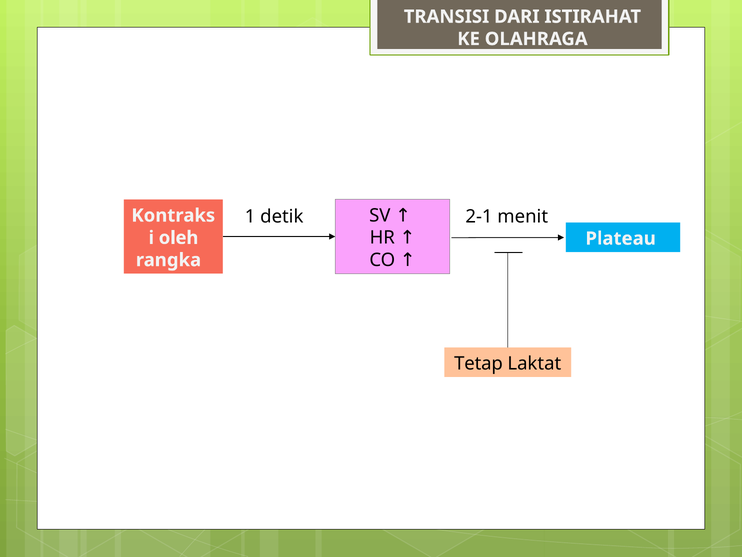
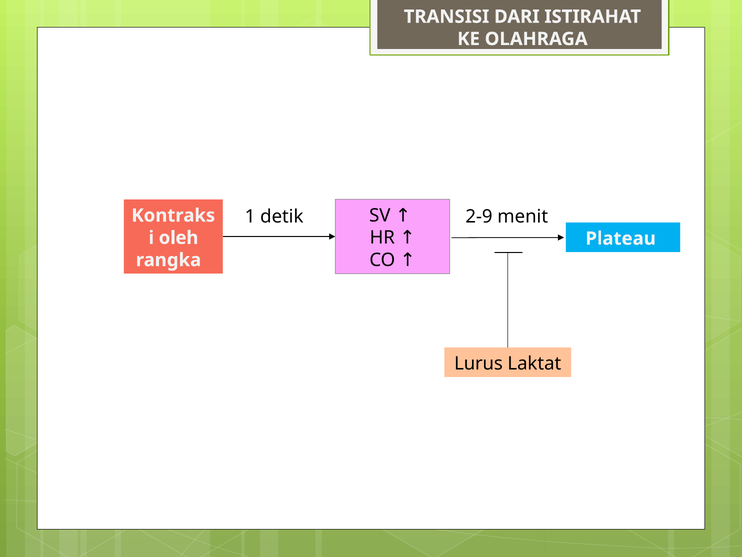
2-1: 2-1 -> 2-9 (479, 216)
Tetap: Tetap -> Lurus (478, 363)
